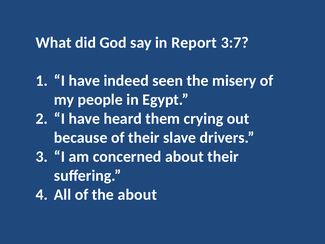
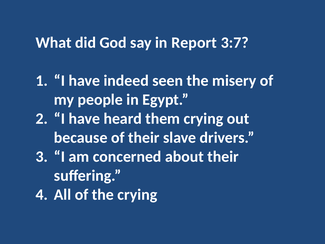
the about: about -> crying (137, 194)
